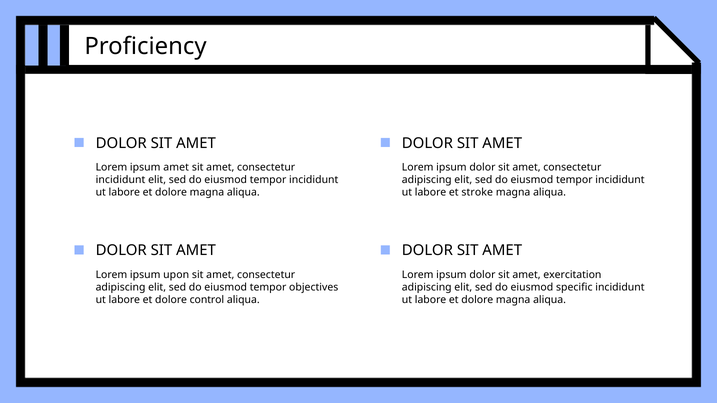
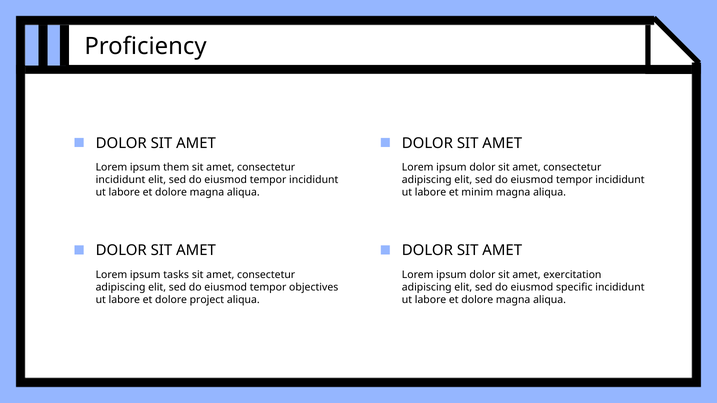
ipsum amet: amet -> them (176, 167)
stroke: stroke -> minim (477, 192)
upon: upon -> tasks (176, 275)
control: control -> project (207, 300)
